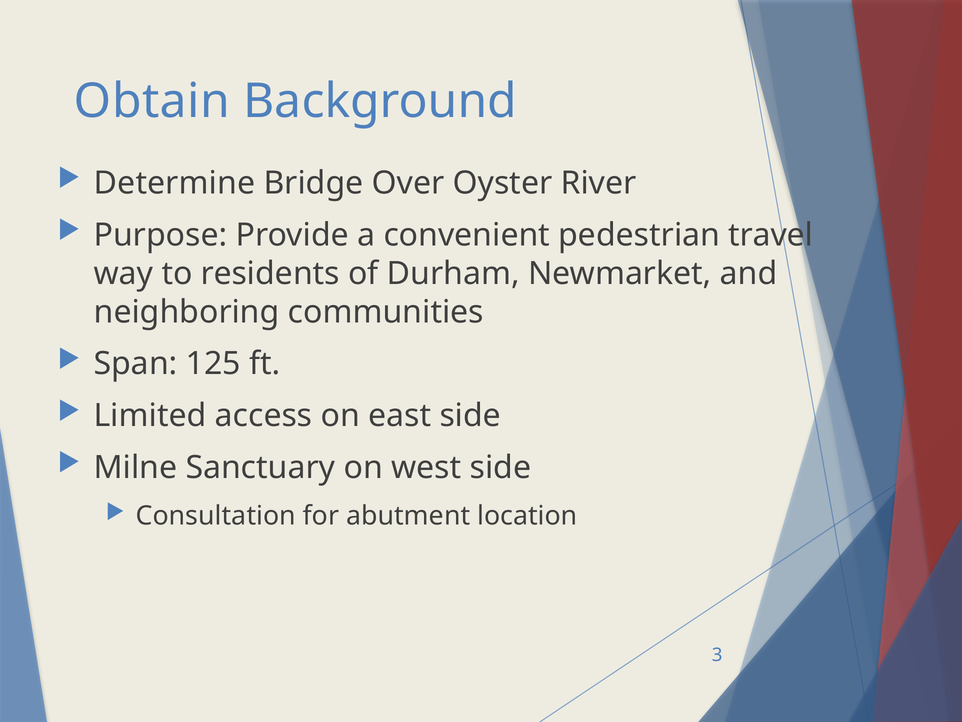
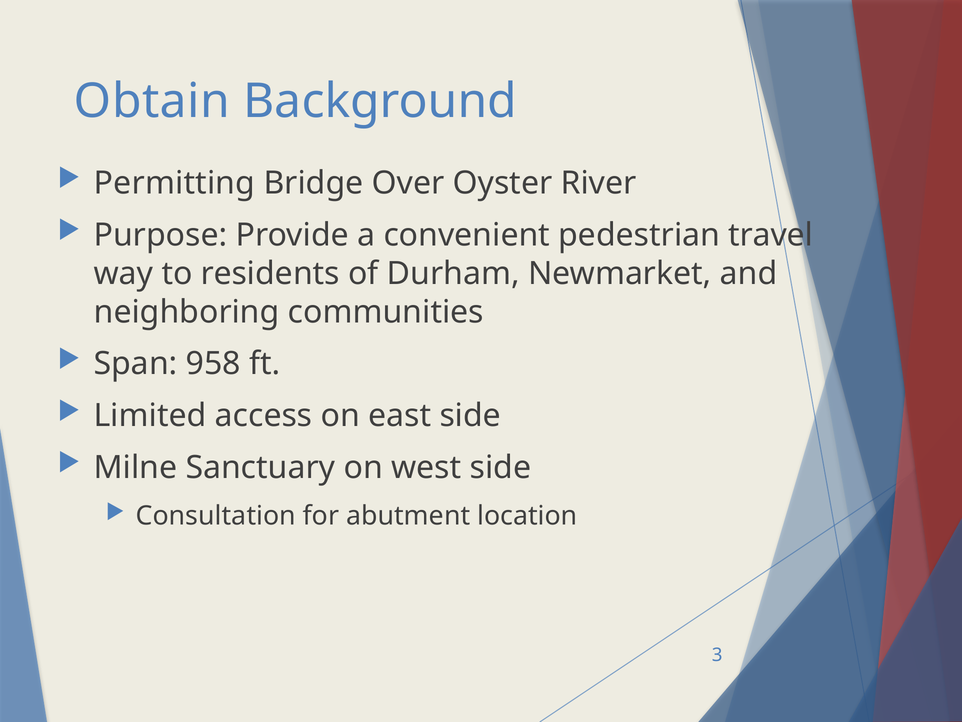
Determine: Determine -> Permitting (174, 183)
125: 125 -> 958 (213, 364)
